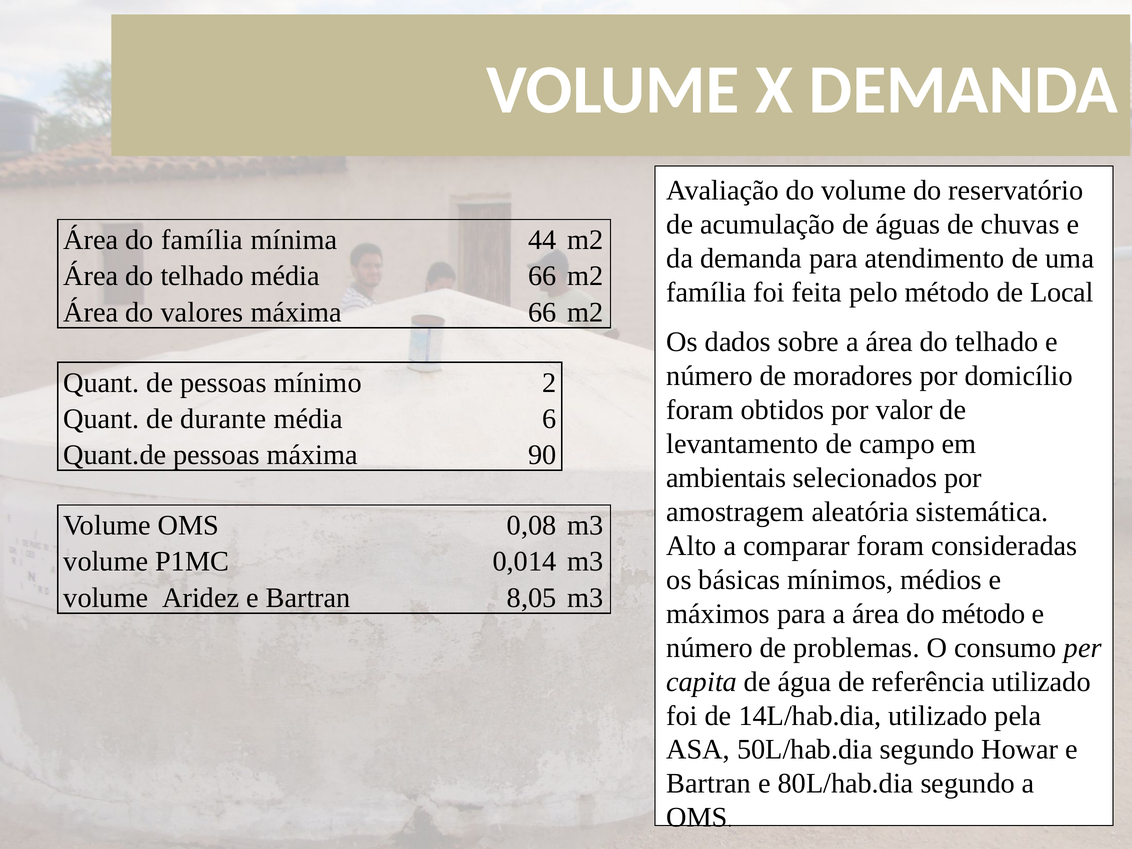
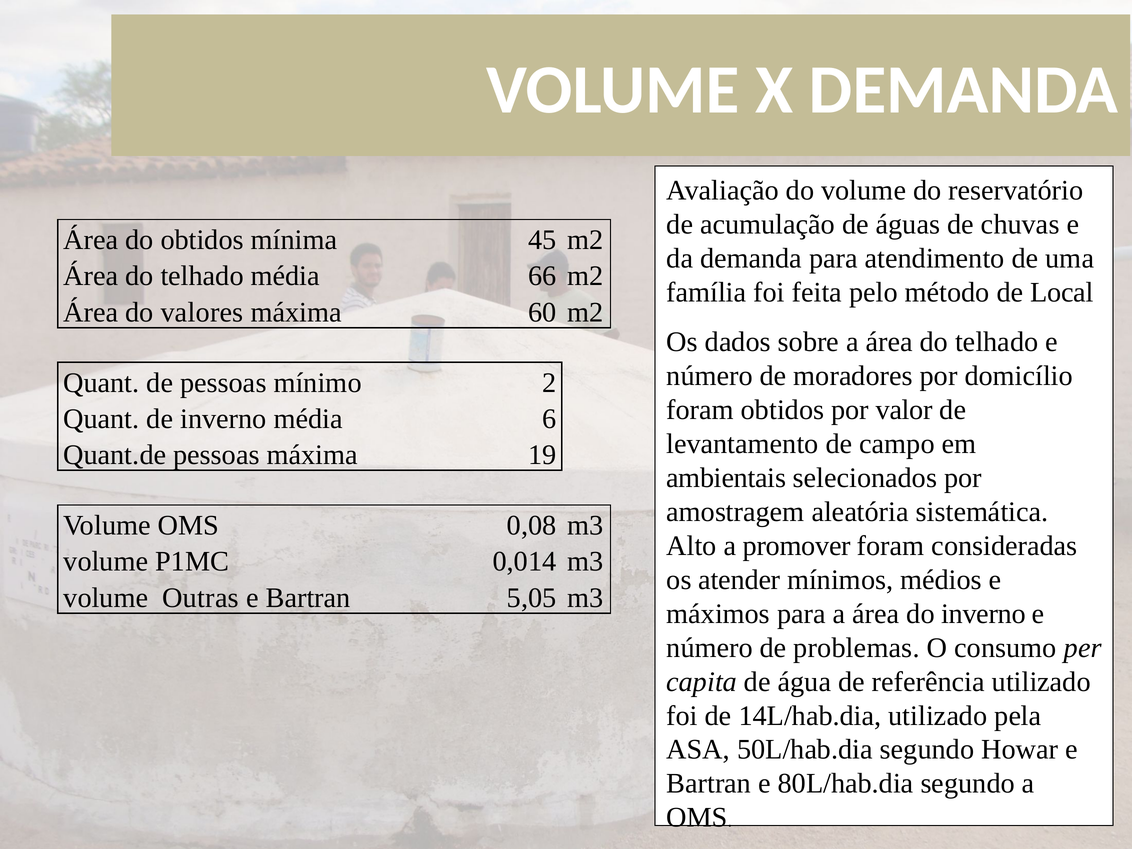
do família: família -> obtidos (202, 240)
44: 44 -> 45 (542, 240)
máxima 66: 66 -> 60 (542, 312)
de durante: durante -> inverno (223, 419)
90: 90 -> 19 (542, 455)
comparar: comparar -> promover (797, 546)
básicas: básicas -> atender (739, 580)
Aridez: Aridez -> Outras (201, 598)
8,05: 8,05 -> 5,05 (532, 598)
do método: método -> inverno (984, 614)
